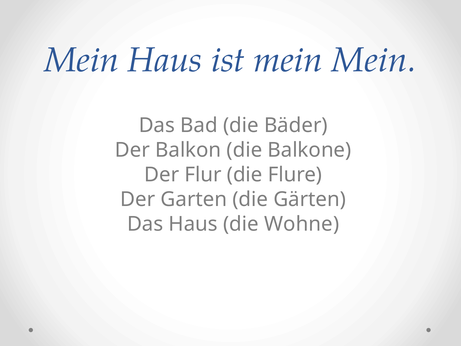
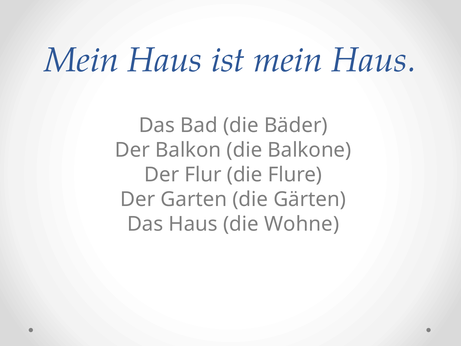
ist mein Mein: Mein -> Haus (374, 60)
